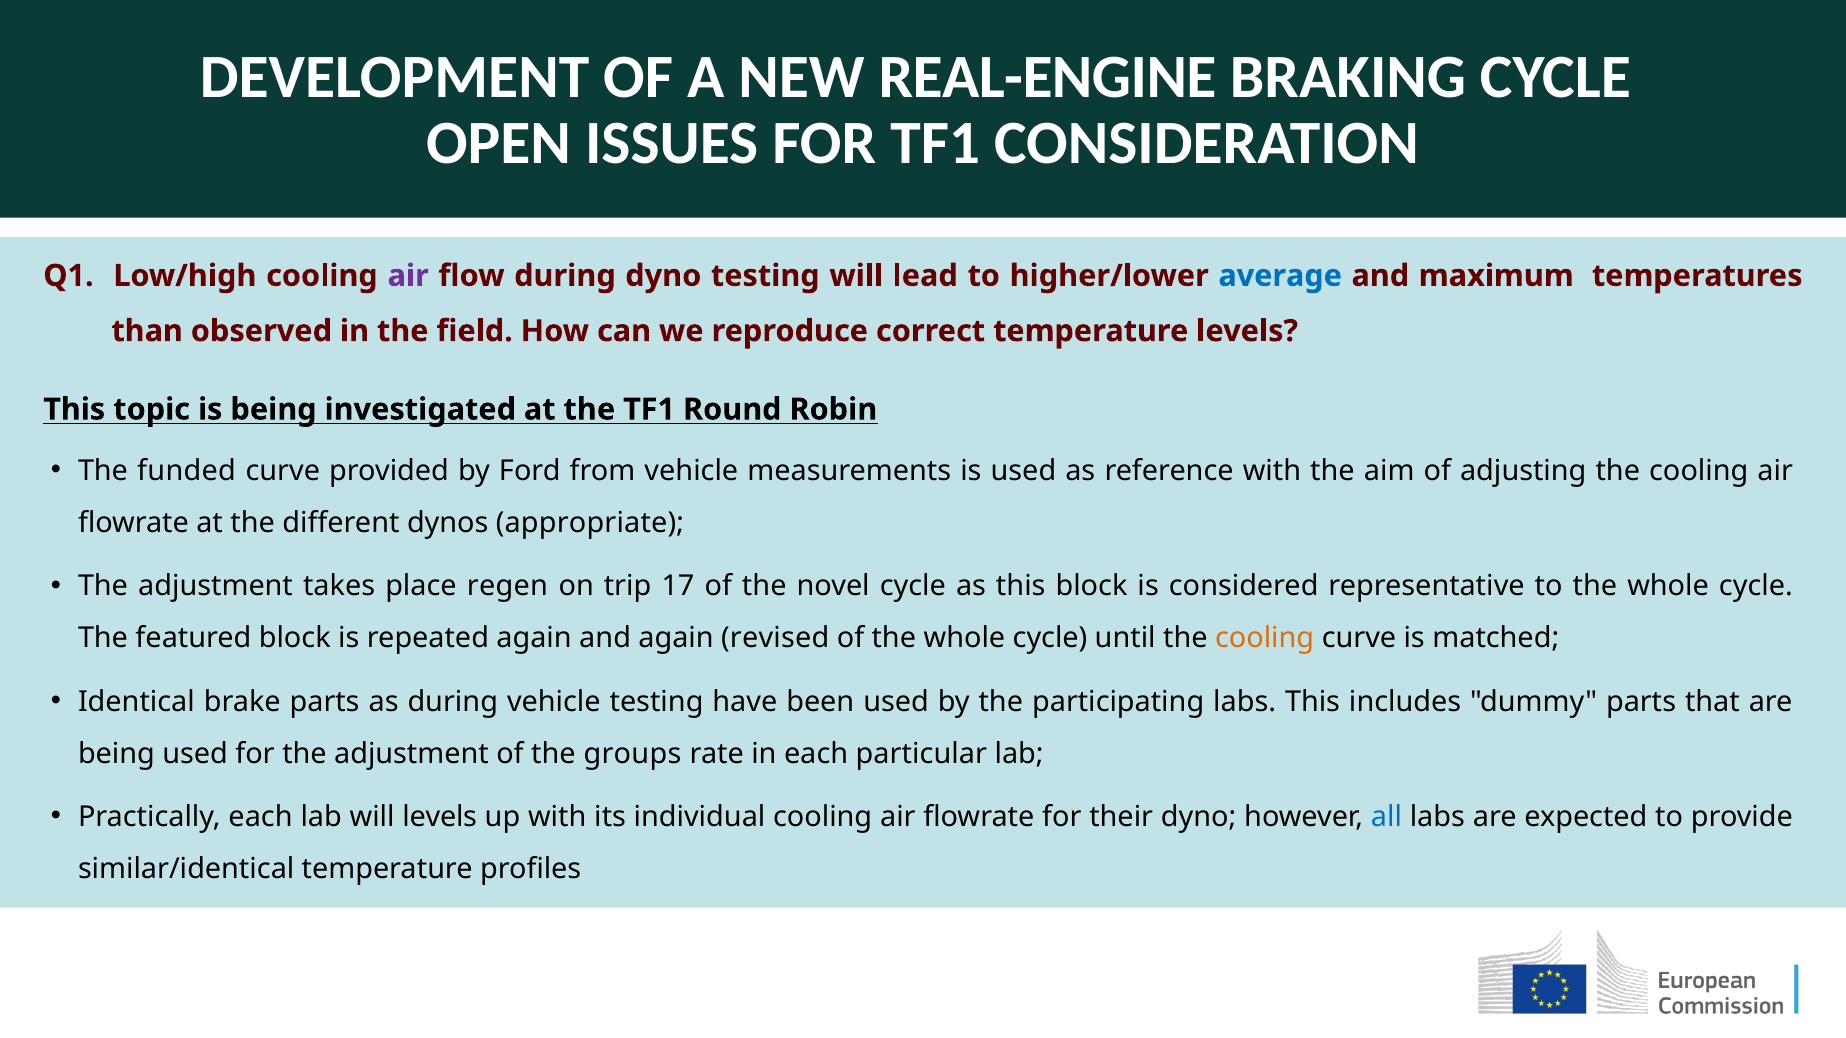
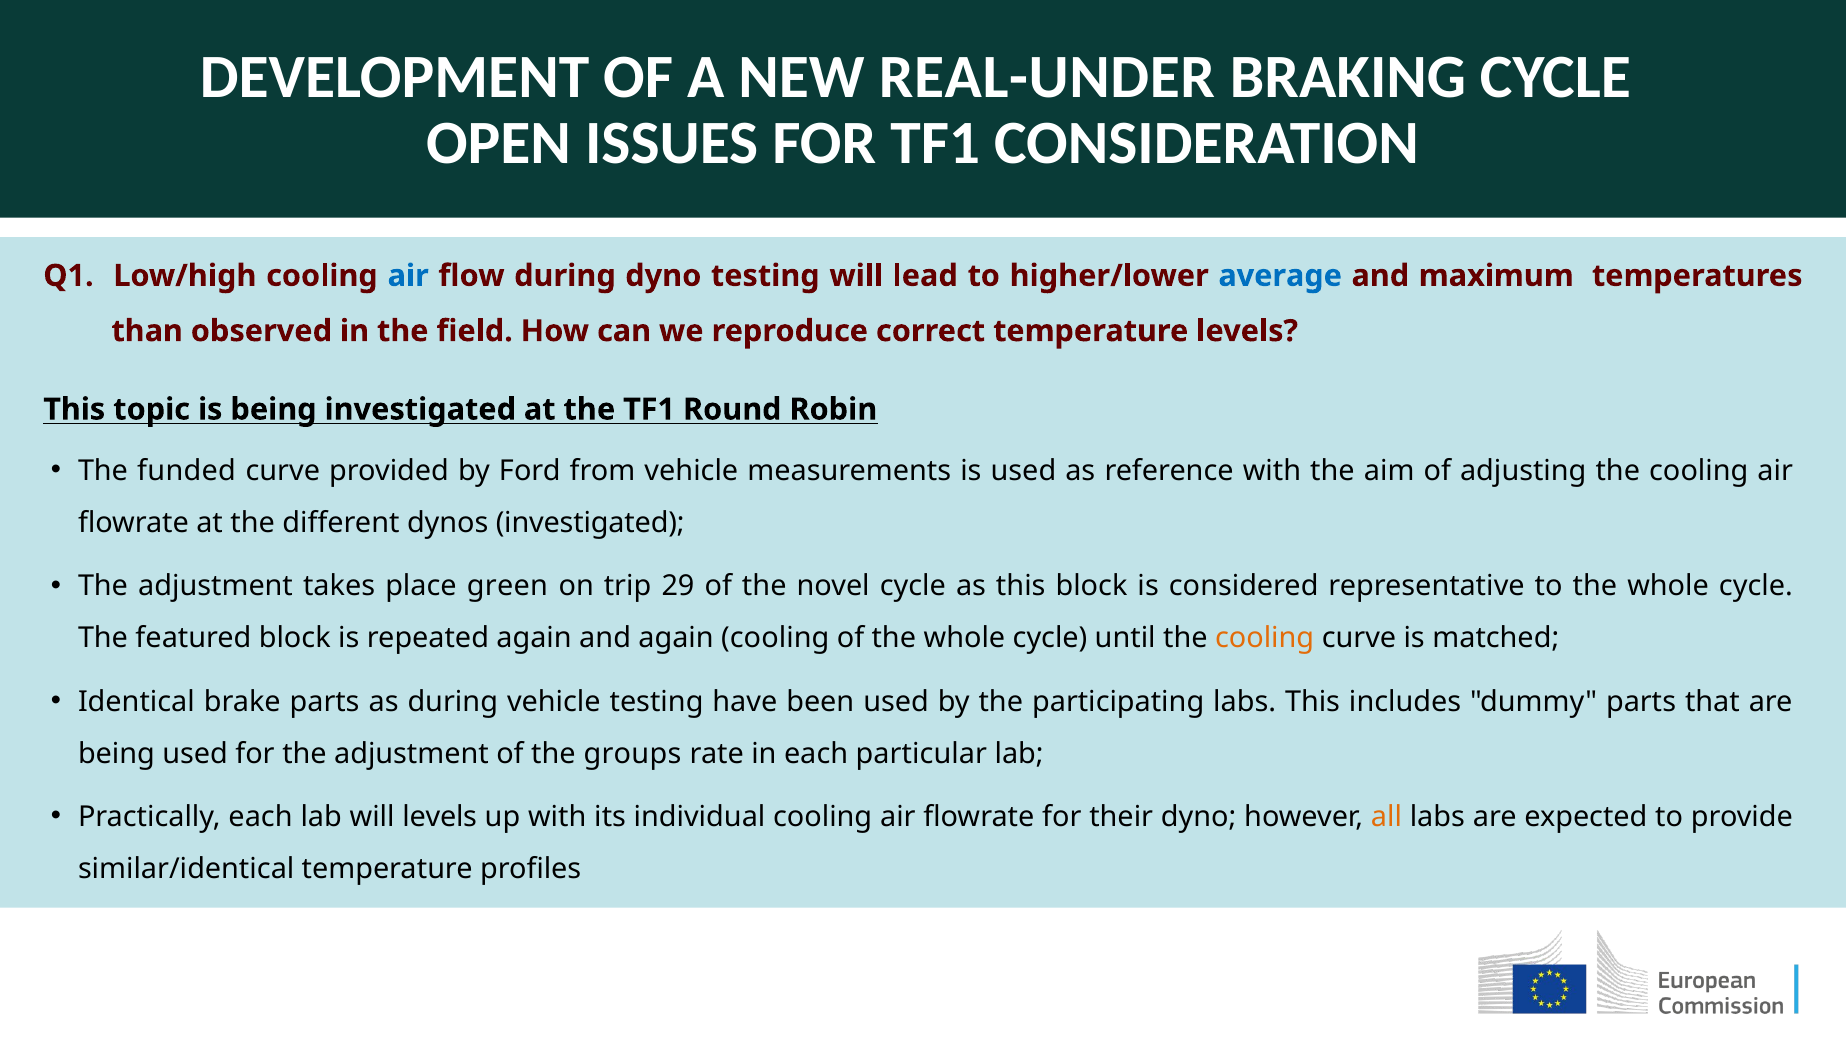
REAL-ENGINE: REAL-ENGINE -> REAL-UNDER (1047, 77)
air colour: purple -> blue (408, 276)
dynos appropriate: appropriate -> investigated (590, 523)
regen: regen -> green (507, 587)
17: 17 -> 29 (678, 587)
again revised: revised -> cooling (775, 639)
all colour: blue -> orange (1386, 817)
